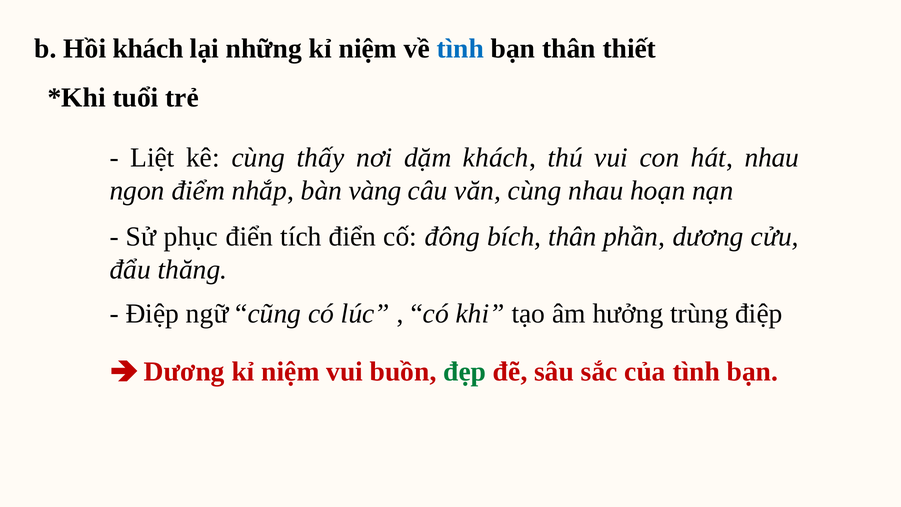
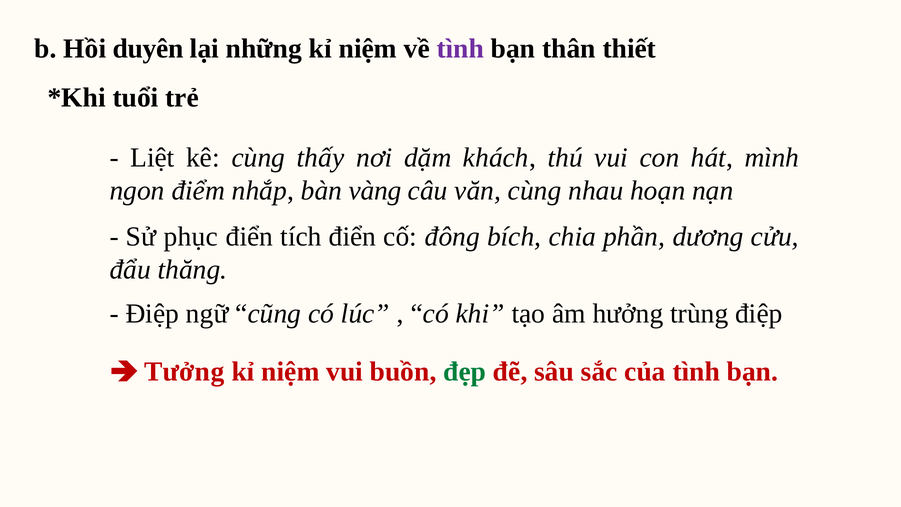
Hồi khách: khách -> duyên (148, 49)
tình colour: blue -> purple (460, 49)
hát nhau: nhau -> mình (772, 158)
bích thân: thân -> chia (572, 237)
Dương: Dương -> Tưởng (184, 372)
